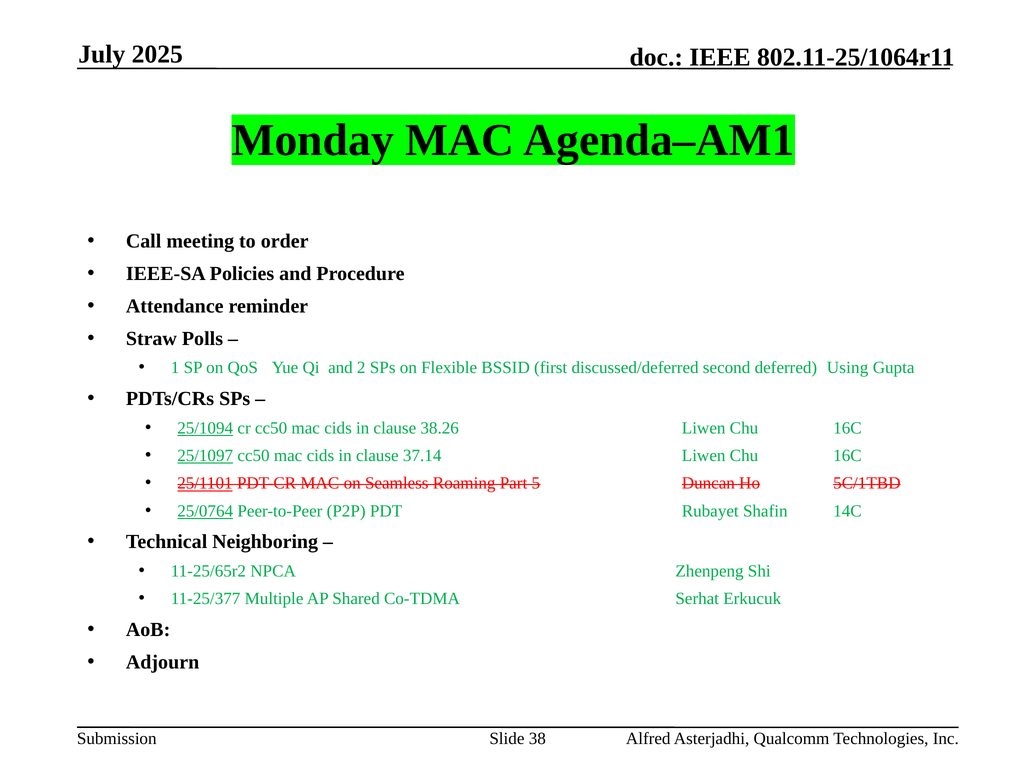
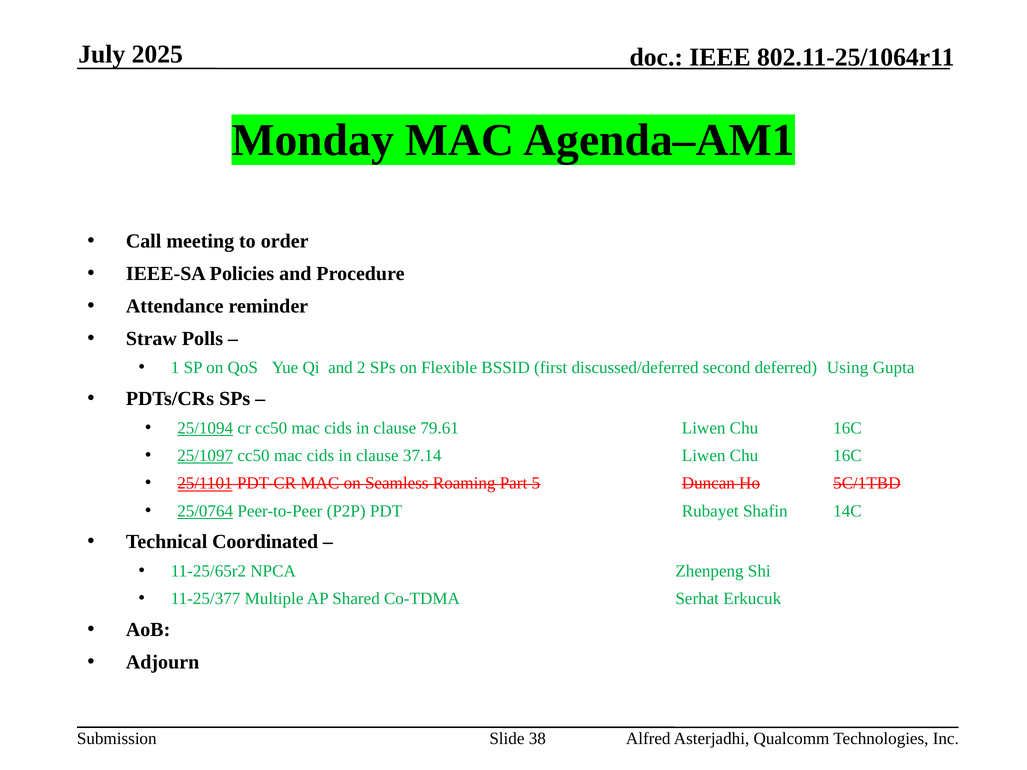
38.26: 38.26 -> 79.61 (440, 428)
Neighboring: Neighboring -> Coordinated (265, 542)
